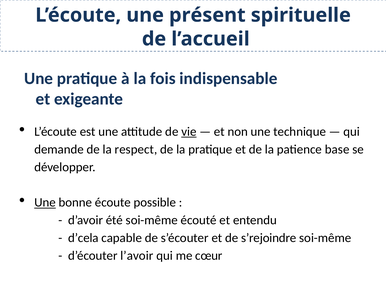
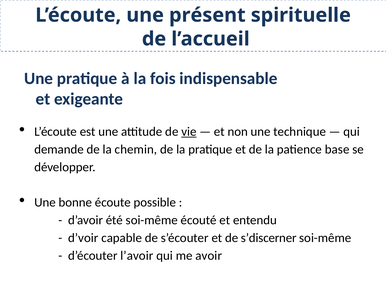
respect: respect -> chemin (136, 150)
Une underline: present -> none (45, 203)
d’cela: d’cela -> d’voir (83, 238)
s’rejoindre: s’rejoindre -> s’discerner (269, 238)
cœur: cœur -> avoir (209, 256)
